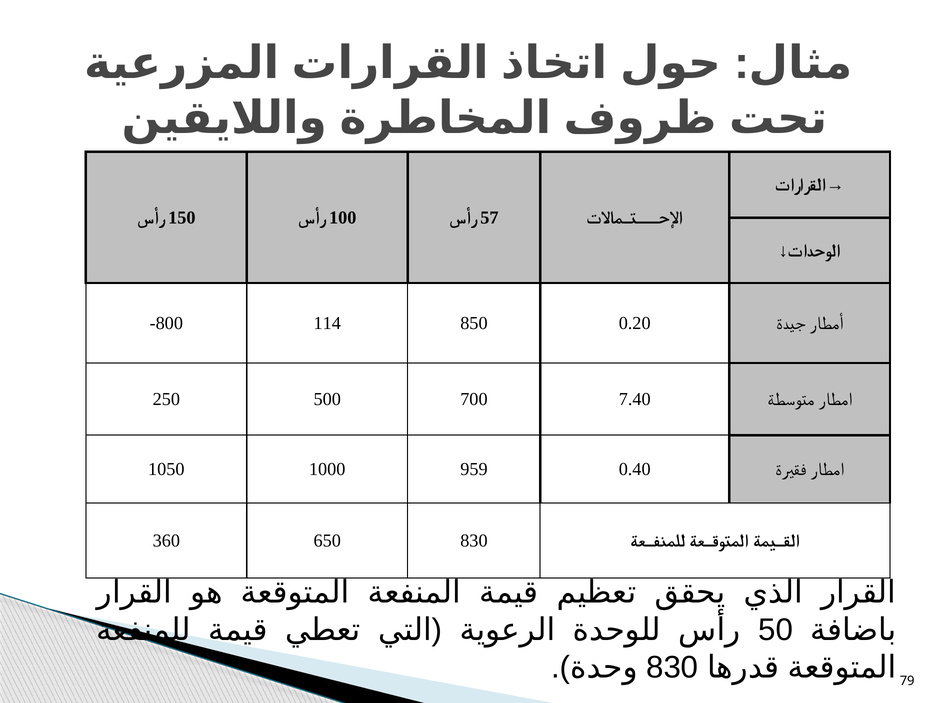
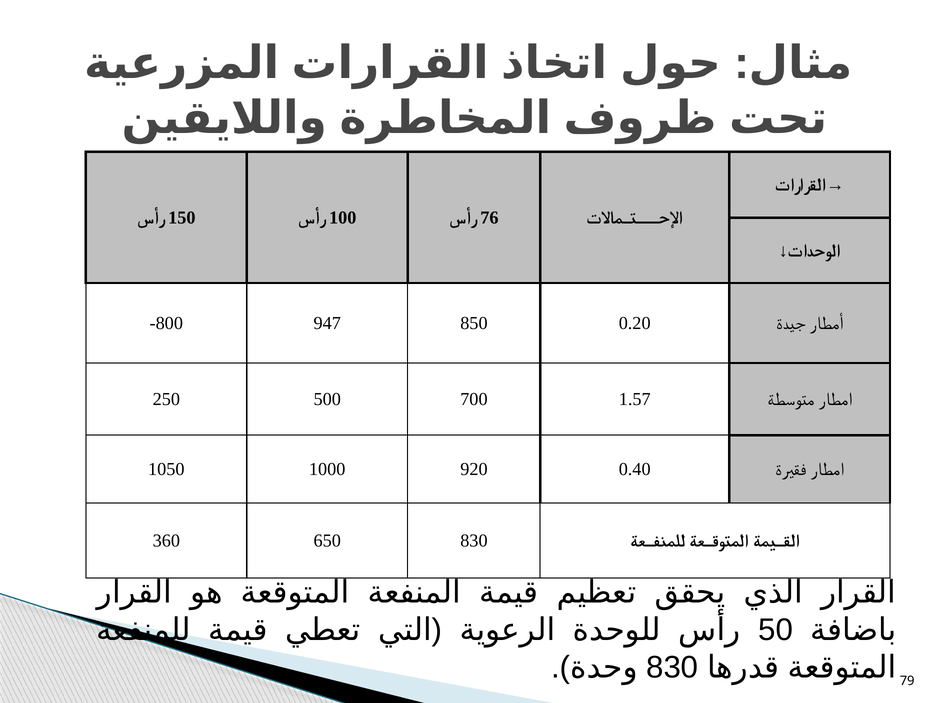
57: 57 -> 76 (489, 218)
114: 114 -> 947 (327, 323)
7.40: 7.40 -> 1.57 (635, 399)
959: 959 -> 920 (474, 469)
